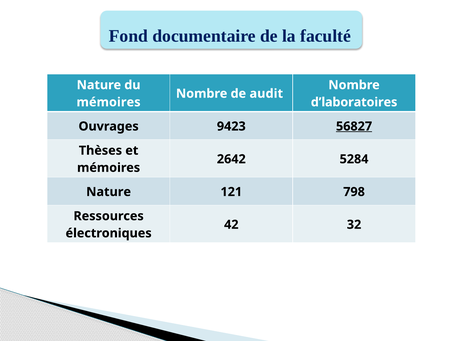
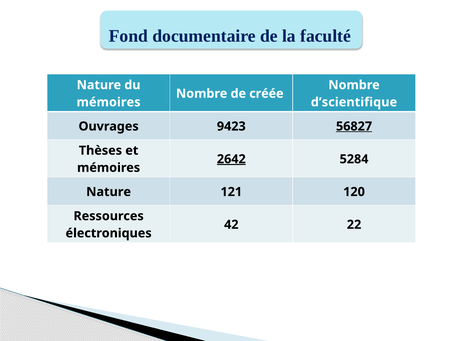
audit: audit -> créée (266, 94)
d’laboratoires: d’laboratoires -> d’scientifique (354, 102)
2642 underline: none -> present (231, 159)
798: 798 -> 120 (354, 192)
32: 32 -> 22 (354, 225)
